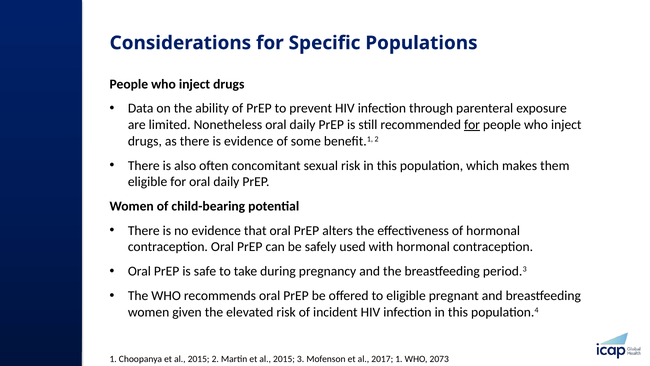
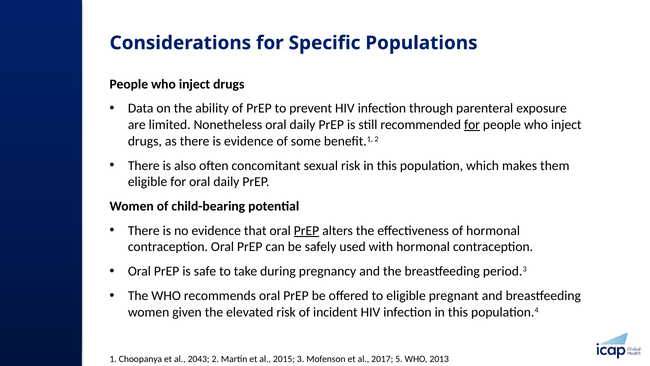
PrEP underline: none -> present (307, 230)
Choopanya et al 2015: 2015 -> 2043 (199, 359)
2017 1: 1 -> 5 (399, 359)
2073: 2073 -> 2013 (439, 359)
